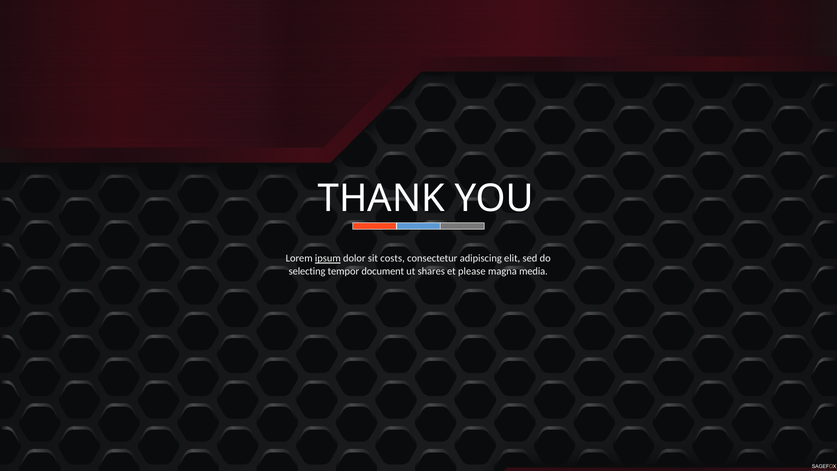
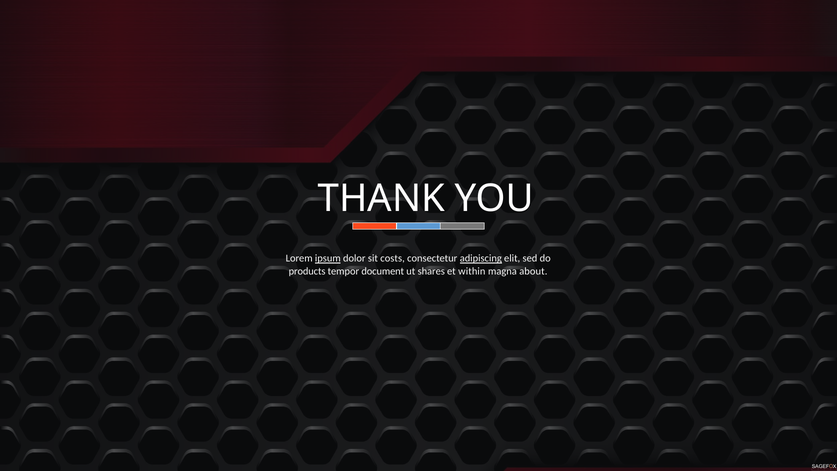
adipiscing underline: none -> present (481, 258)
selecting: selecting -> products (307, 271)
please: please -> within (472, 271)
media: media -> about (533, 271)
